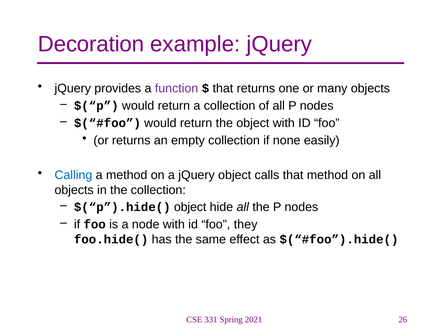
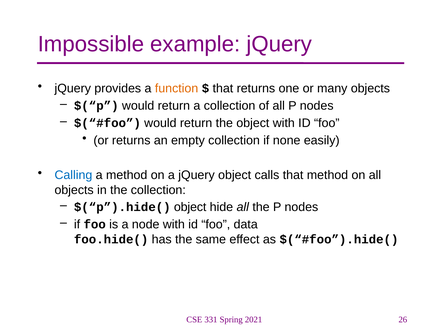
Decoration: Decoration -> Impossible (91, 44)
function colour: purple -> orange (177, 88)
they: they -> data (246, 224)
